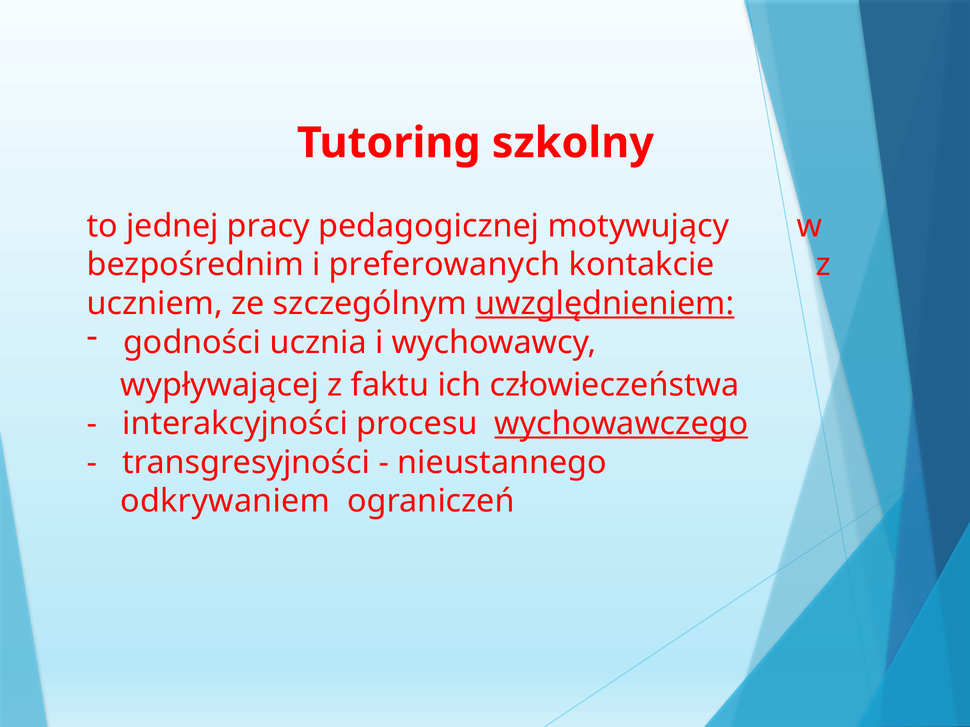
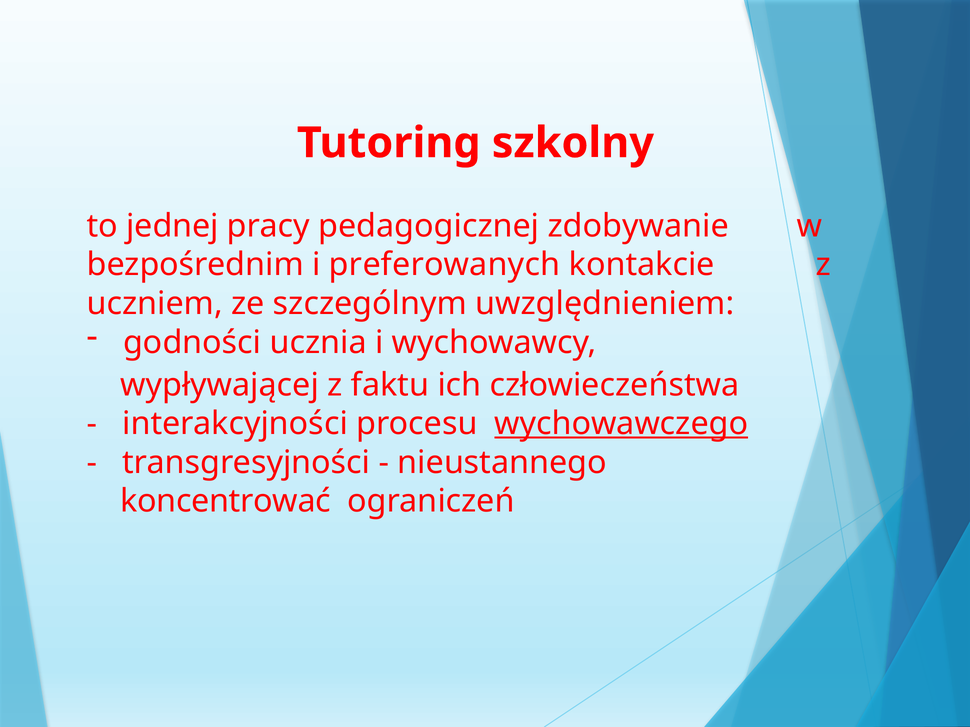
motywujący: motywujący -> zdobywanie (638, 226)
uwzględnieniem underline: present -> none (605, 304)
odkrywaniem: odkrywaniem -> koncentrować (226, 502)
